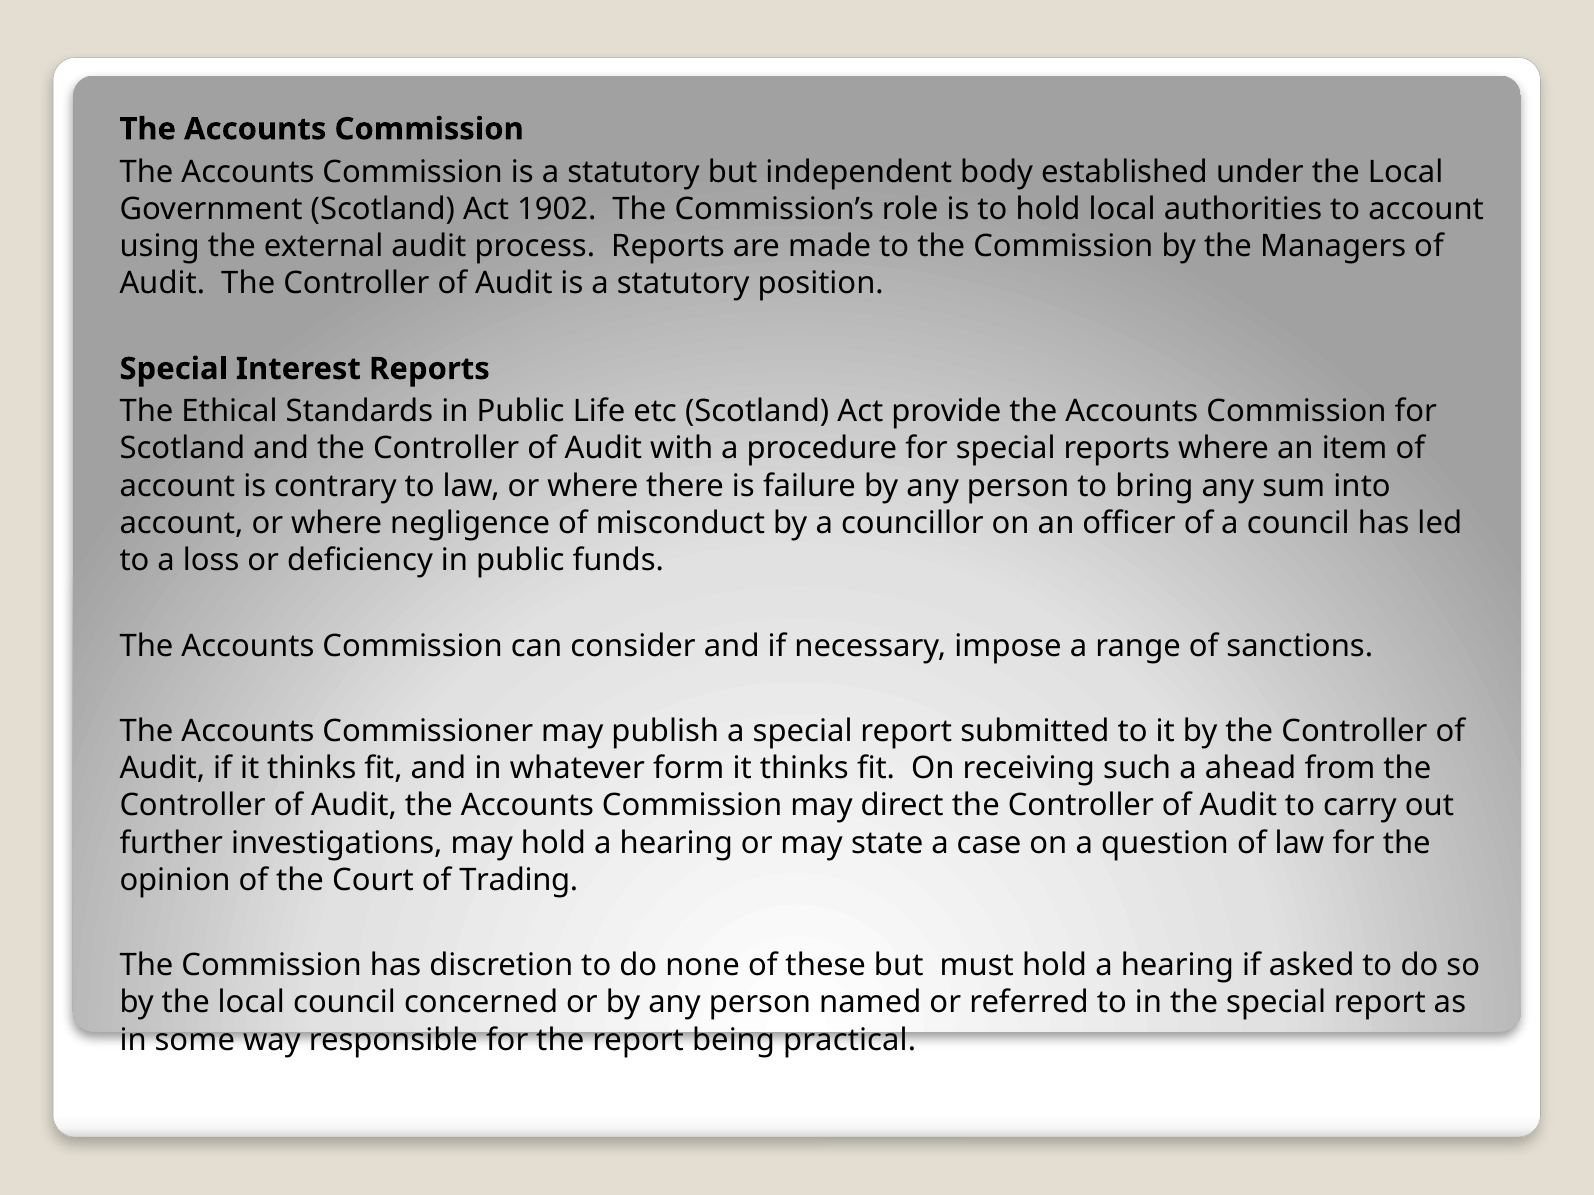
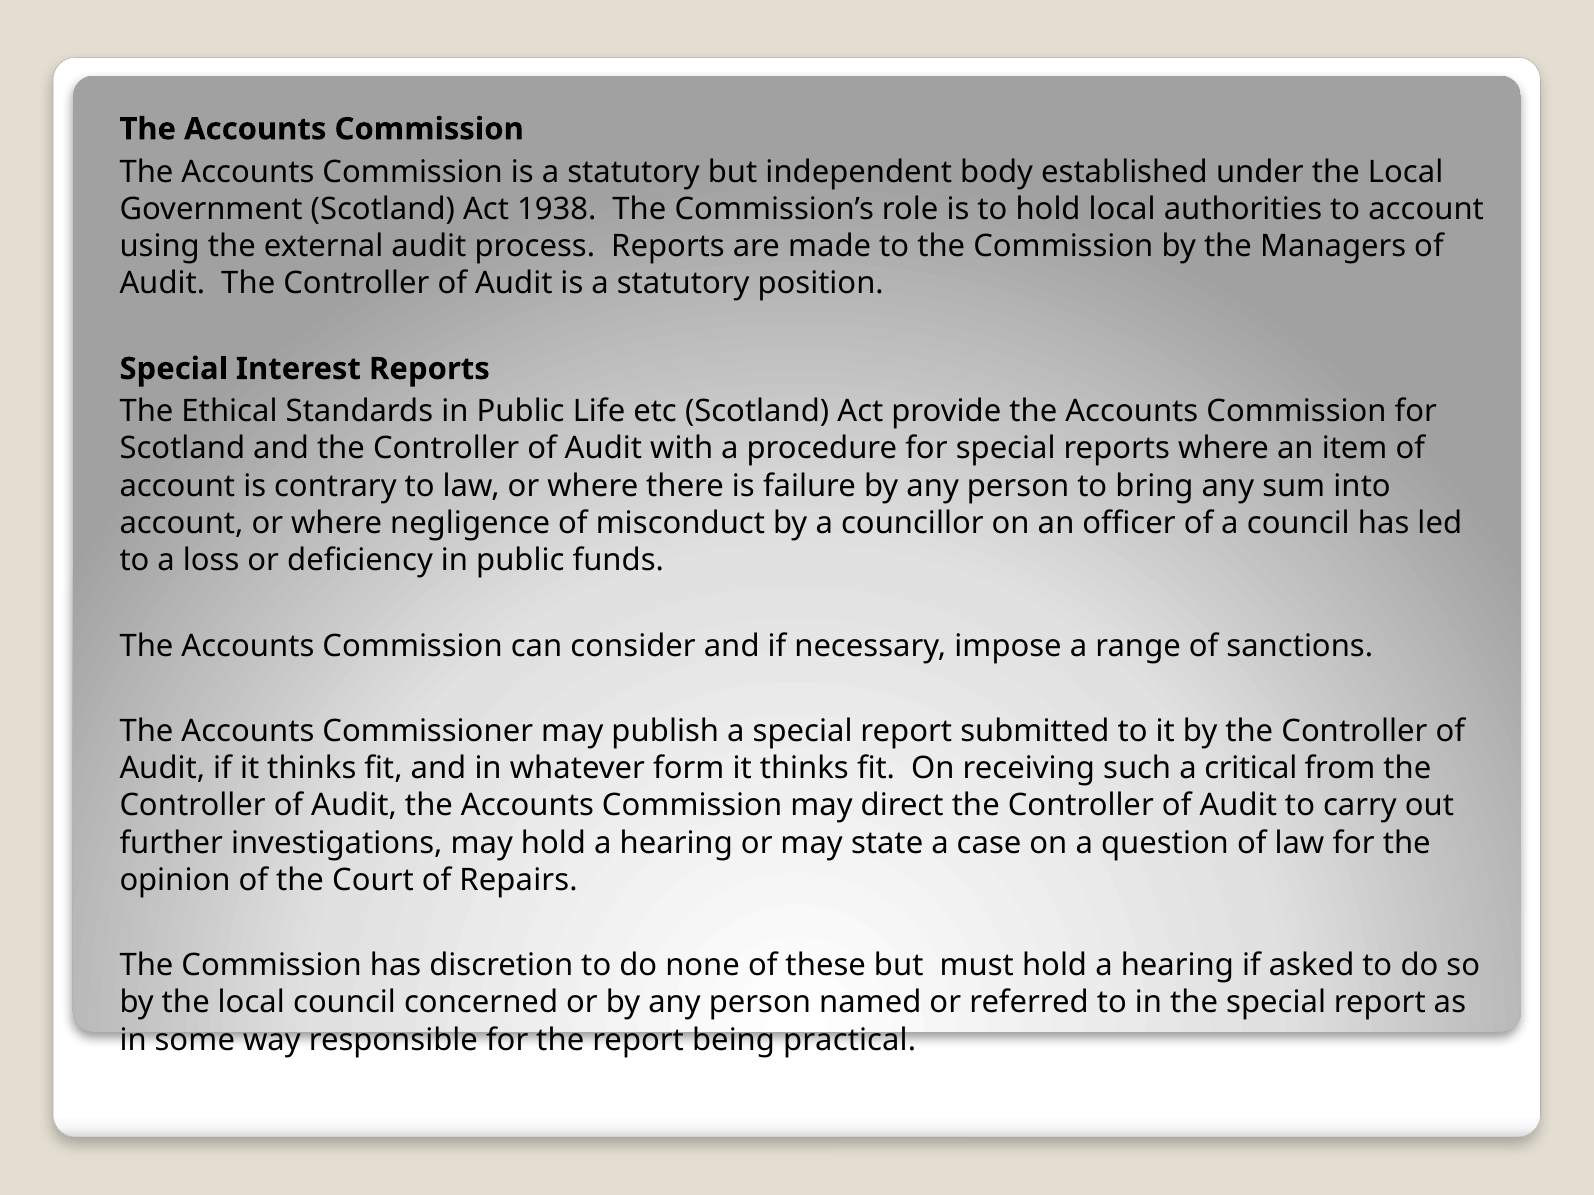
1902: 1902 -> 1938 (557, 209)
ahead: ahead -> critical (1251, 769)
Trading: Trading -> Repairs (519, 880)
